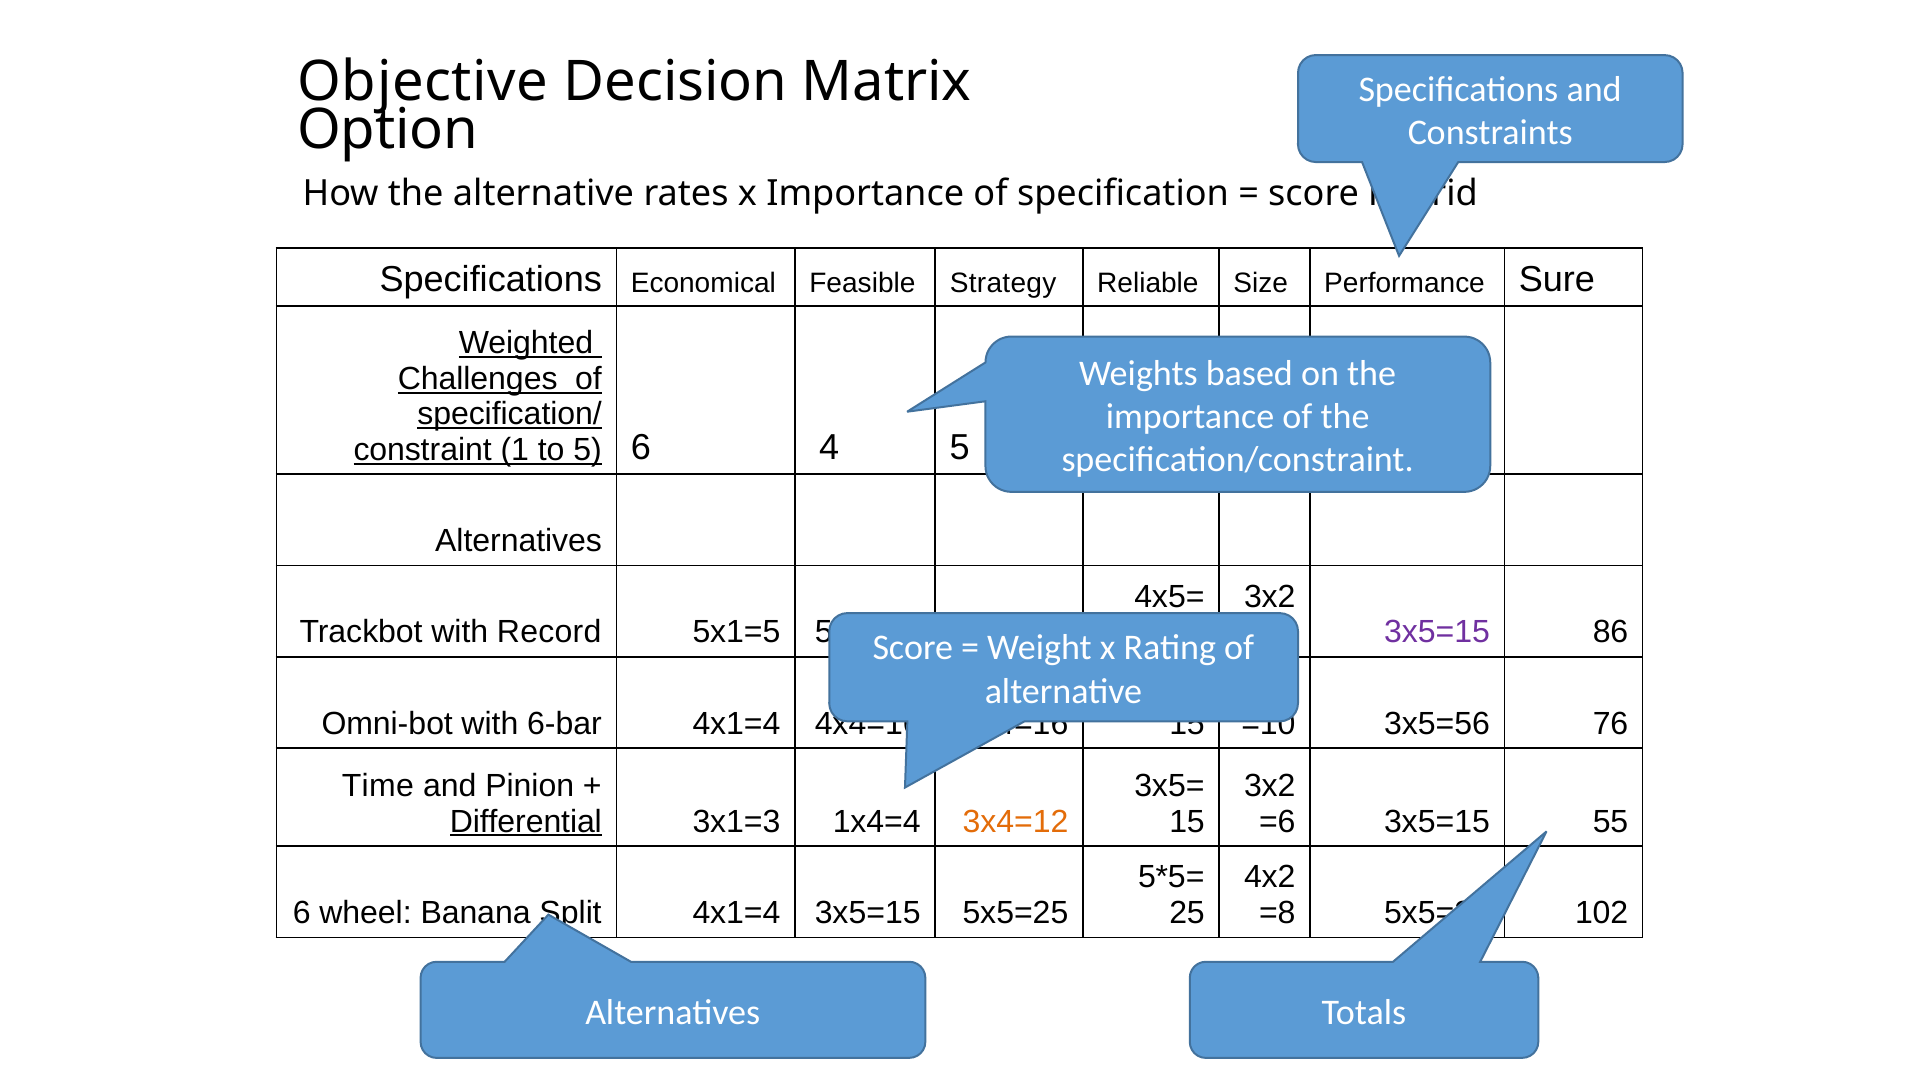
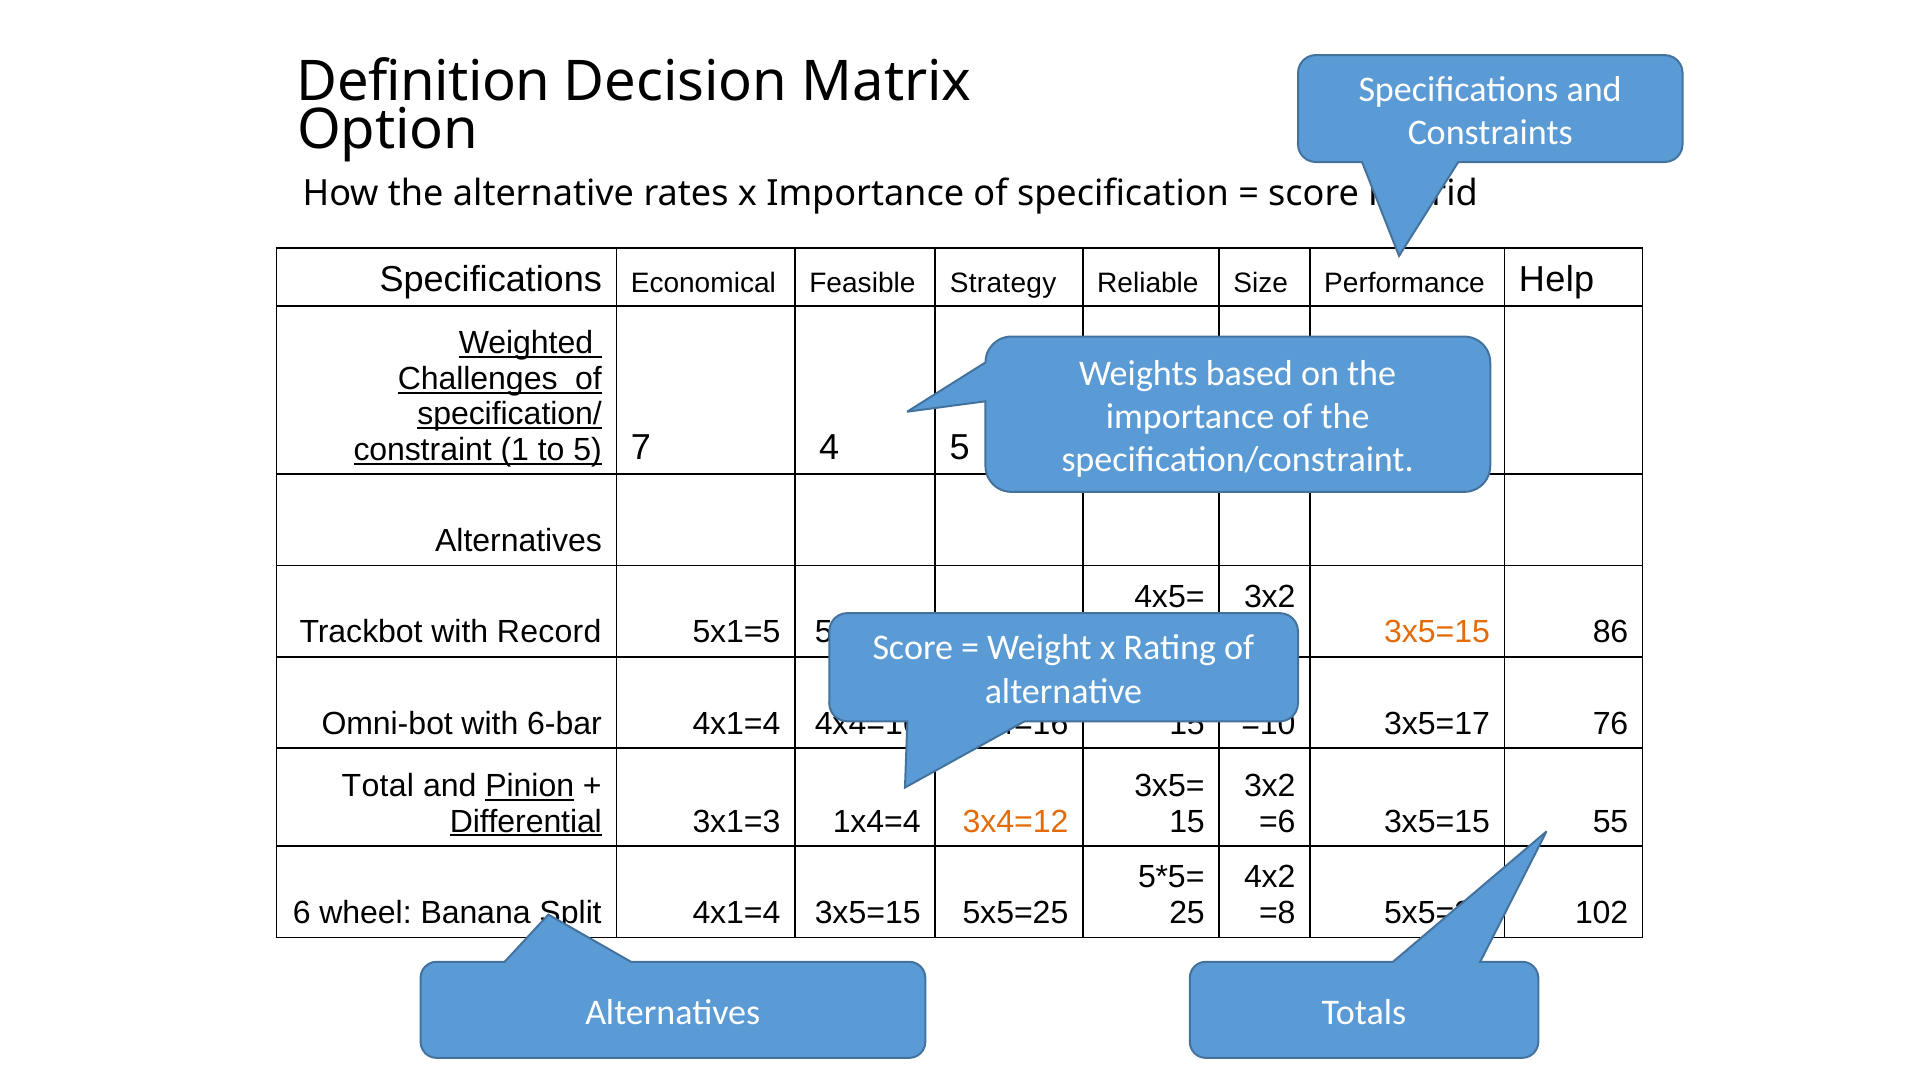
Objective: Objective -> Definition (424, 82)
Sure: Sure -> Help (1557, 279)
5 6: 6 -> 7 (641, 447)
3x5=15 colour: purple -> orange (1437, 632)
3x5=56: 3x5=56 -> 3x5=17 (1437, 723)
Time: Time -> Total (378, 786)
Pinion underline: none -> present (530, 786)
